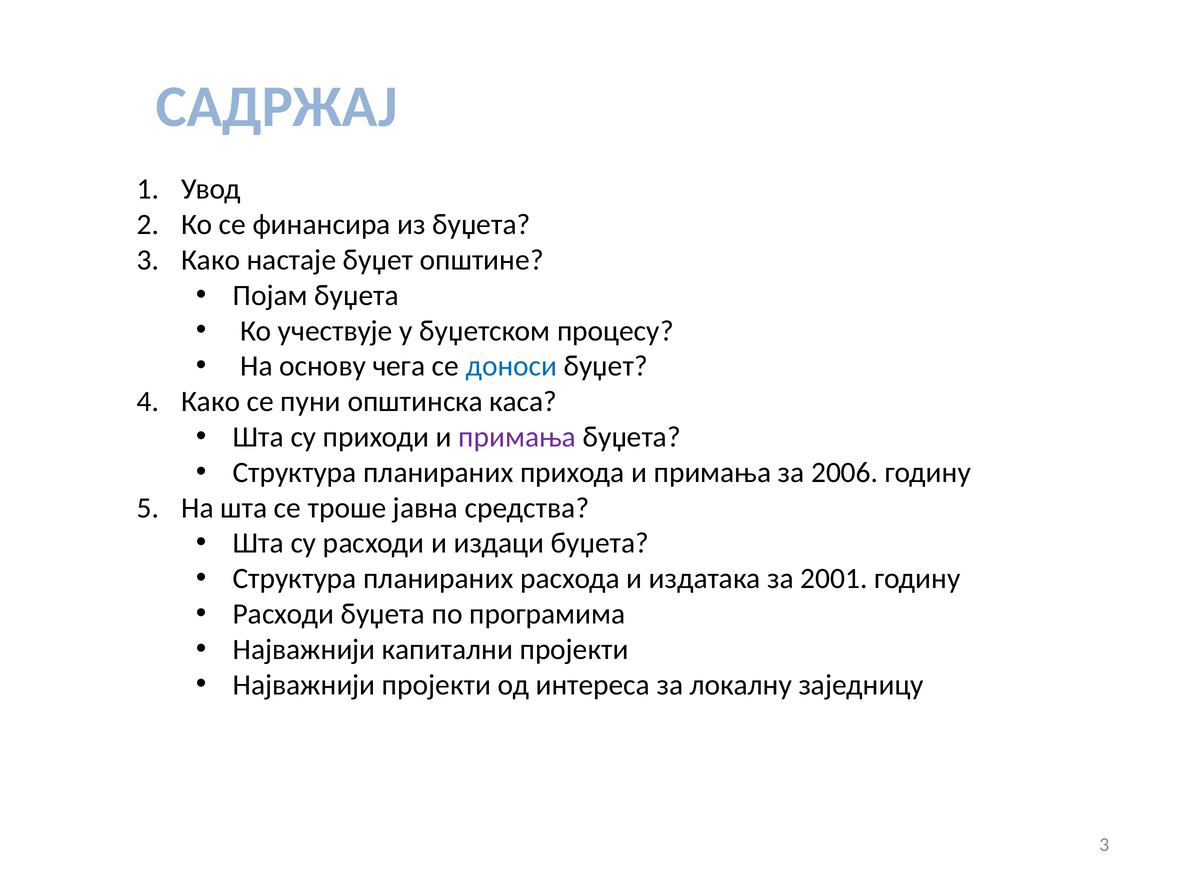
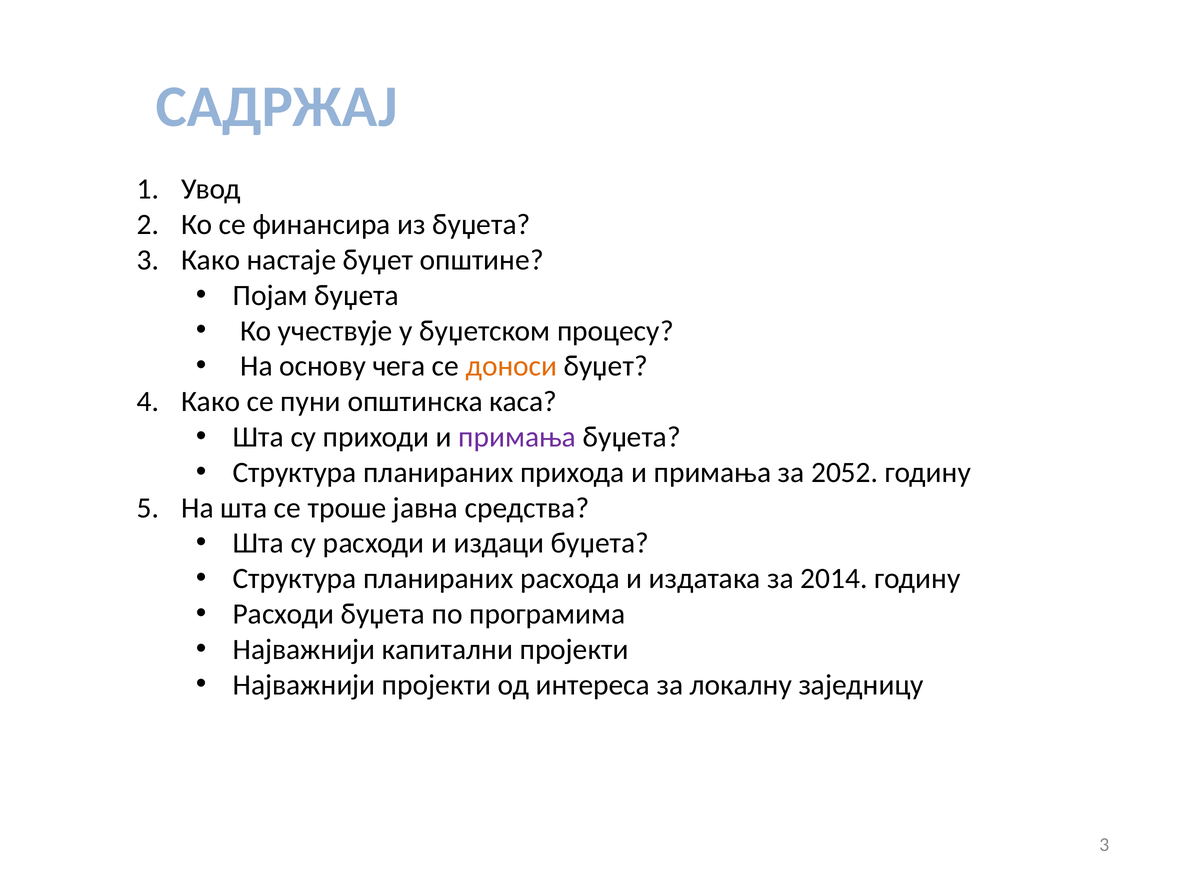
доноси colour: blue -> orange (511, 366)
2006: 2006 -> 2052 (845, 472)
2001: 2001 -> 2014 (834, 579)
